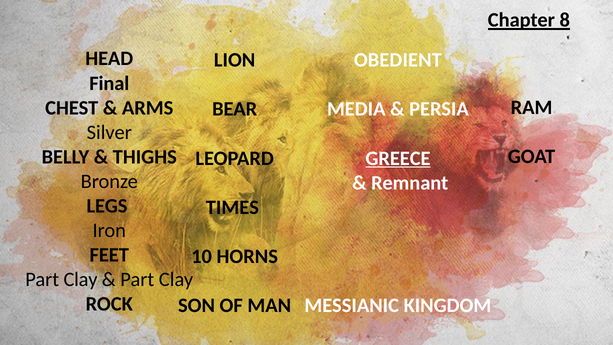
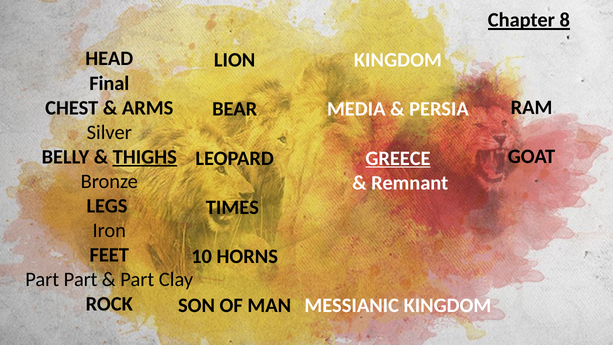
OBEDIENT: OBEDIENT -> KINGDOM (398, 60)
THIGHS underline: none -> present (145, 157)
Clay: Clay -> Part (81, 279)
